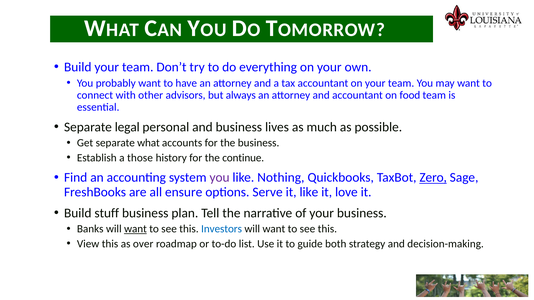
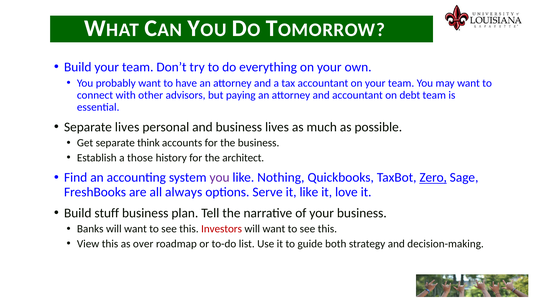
always: always -> paying (241, 95)
food: food -> debt (410, 95)
Separate legal: legal -> lives (127, 127)
what: what -> think (148, 143)
continue: continue -> architect (243, 158)
ensure: ensure -> always (184, 192)
want underline: present -> none (135, 229)
Investors colour: blue -> red (222, 229)
